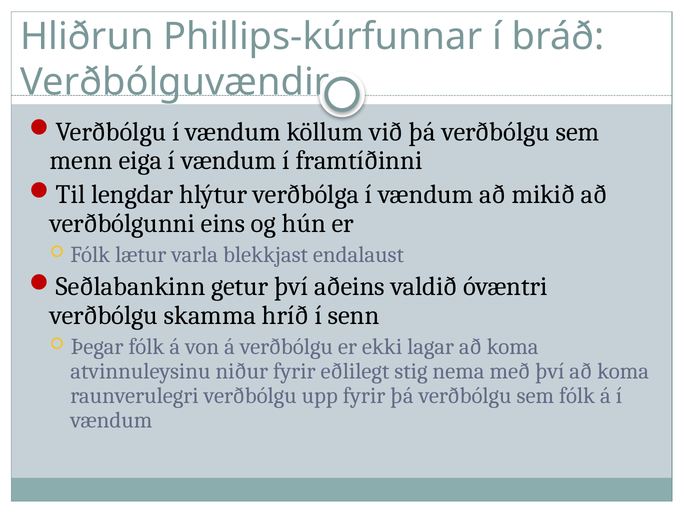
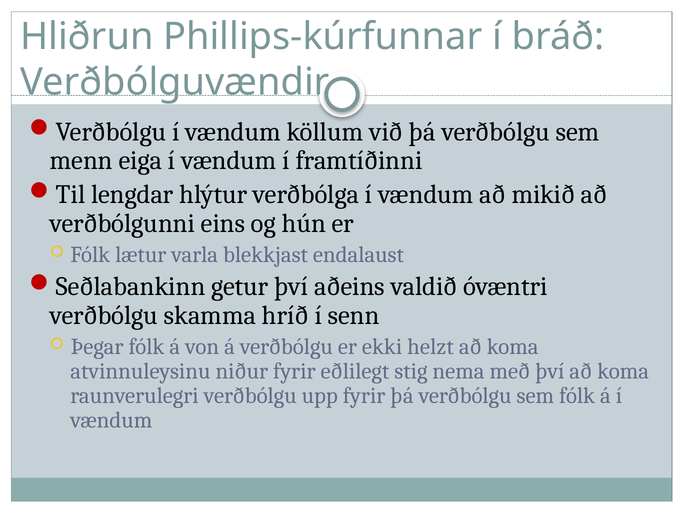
lagar: lagar -> helzt (431, 347)
